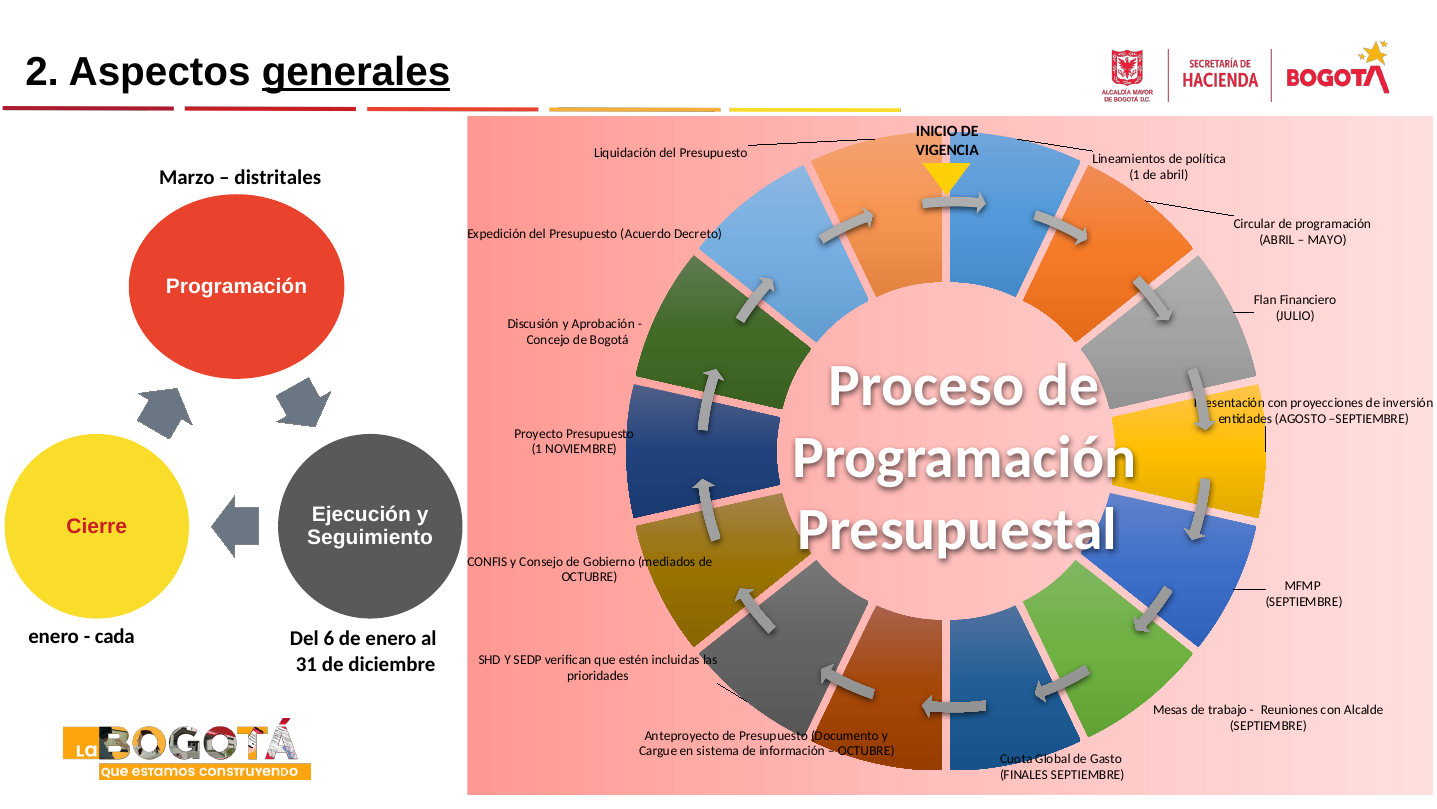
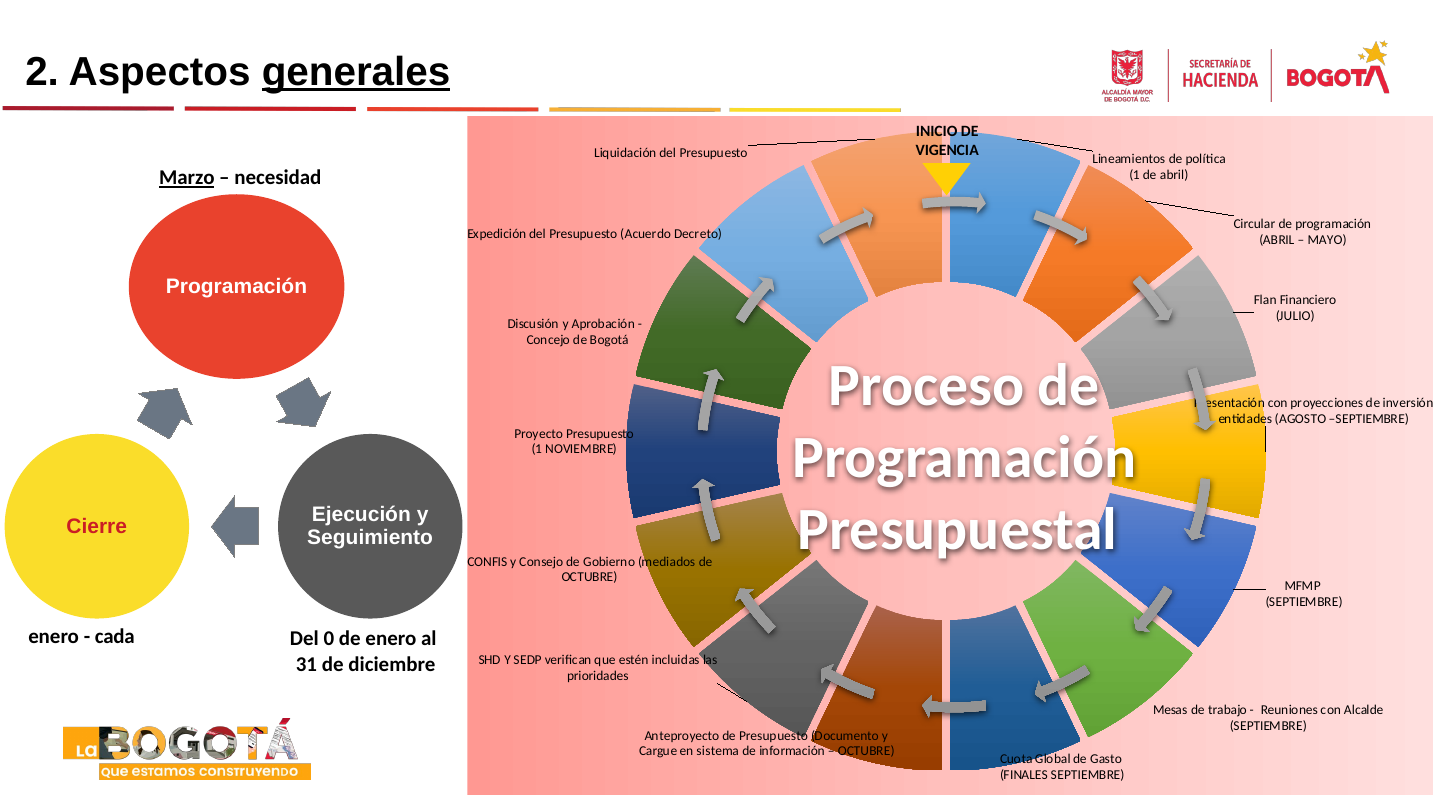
Marzo underline: none -> present (187, 178)
distritales: distritales -> necesidad (278, 178)
6: 6 -> 0 (329, 638)
